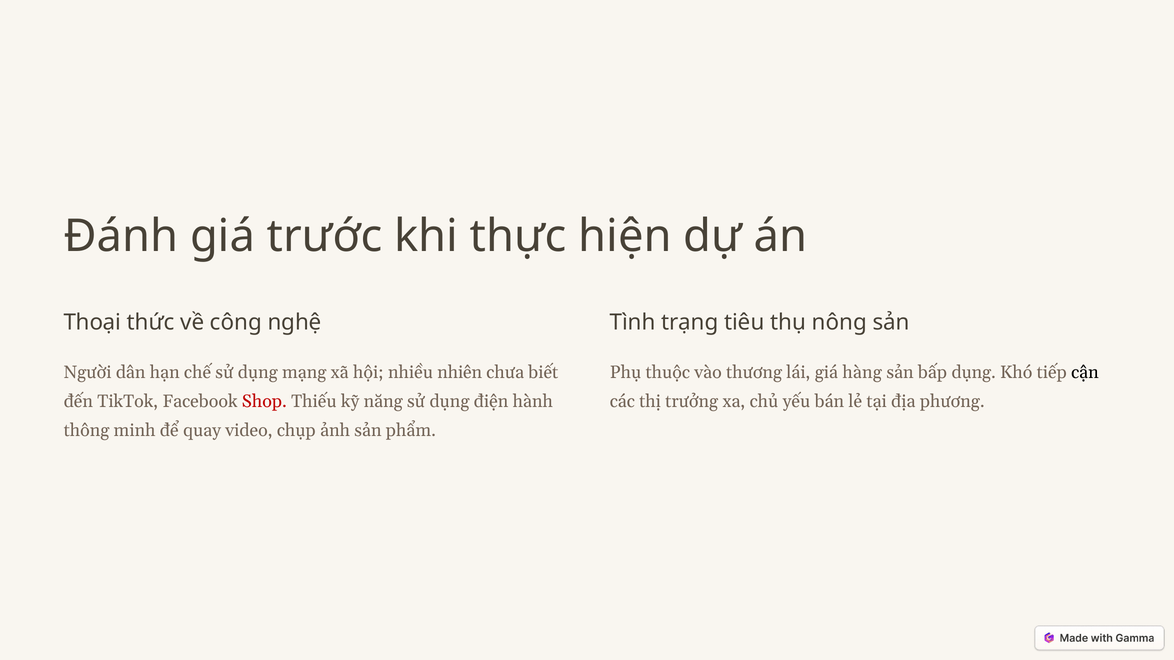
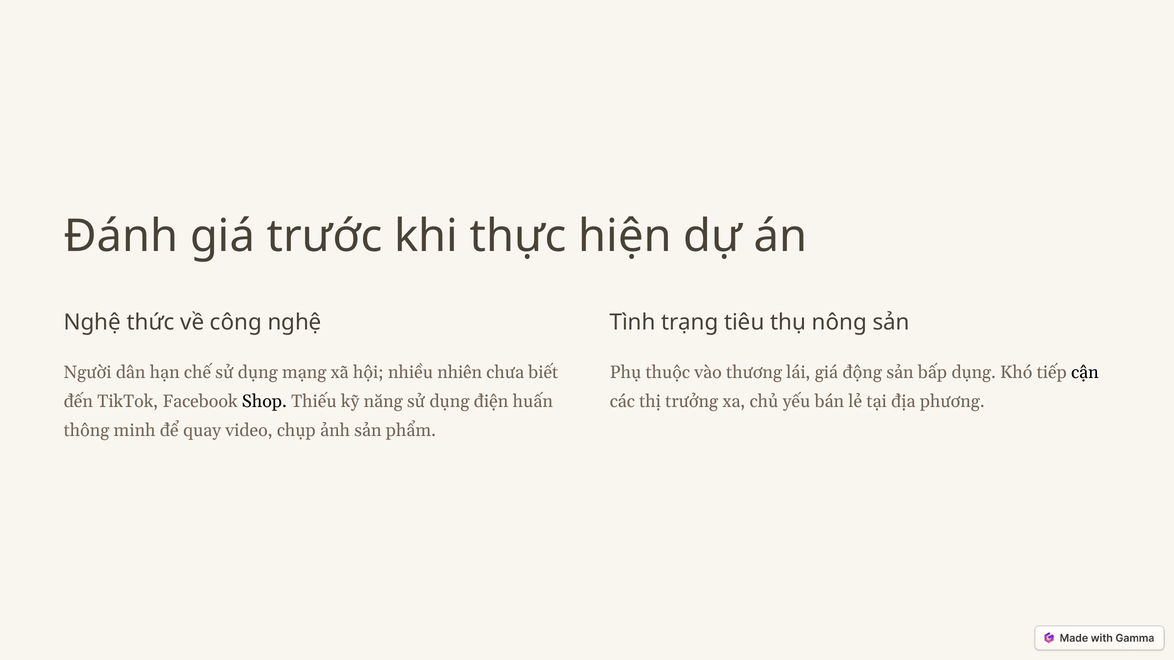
Thoại: Thoại -> Nghệ (92, 322)
hàng: hàng -> động (862, 372)
Shop colour: red -> black (264, 401)
hành: hành -> huấn (533, 401)
